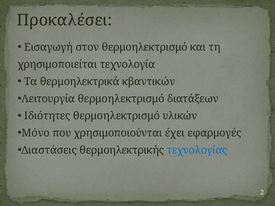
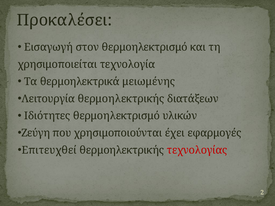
κβαντικών: κβαντικών -> μειωμένης (149, 82)
Λειτουργία θερμοηλεκτρισμό: θερμοηλεκτρισμό -> θερμοηλεκτρικής (121, 99)
Μόνο: Μόνο -> Ζεύγη (36, 133)
Διαστάσεις: Διαστάσεις -> Επιτευχθεί (49, 150)
τεχνολογίας colour: blue -> red (197, 150)
